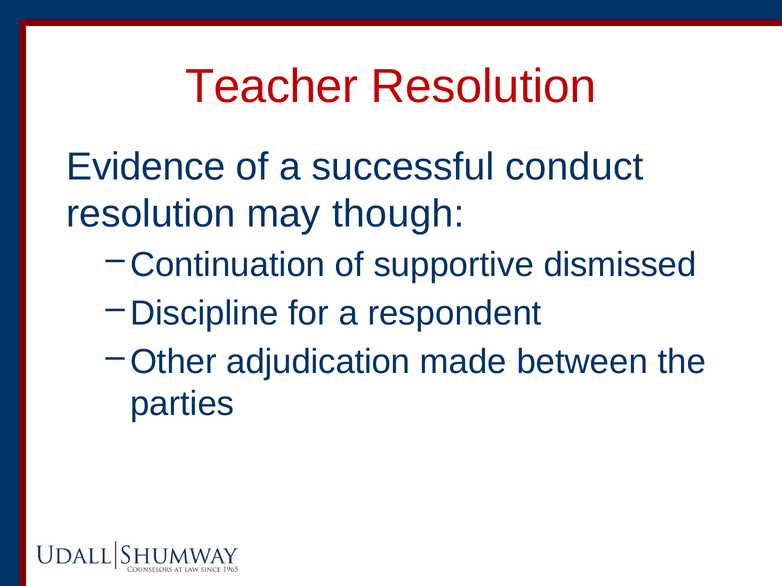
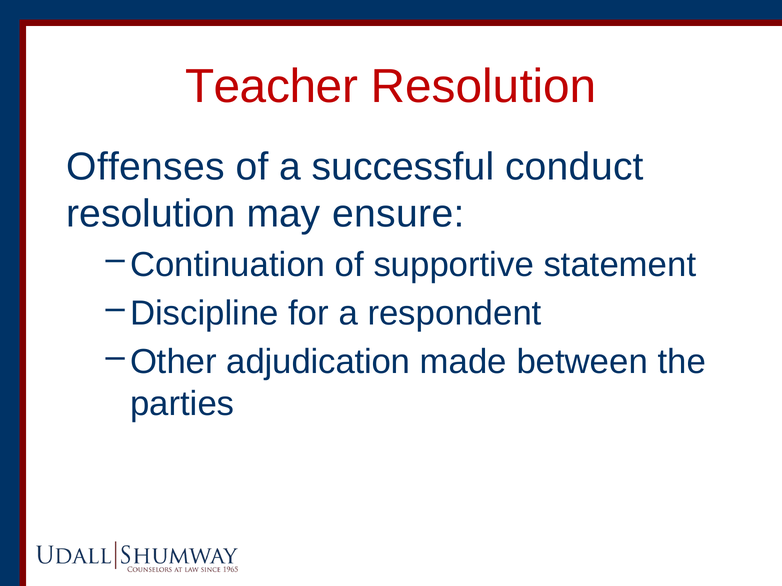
Evidence: Evidence -> Offenses (146, 167)
though: though -> ensure (398, 214)
dismissed: dismissed -> statement (620, 265)
